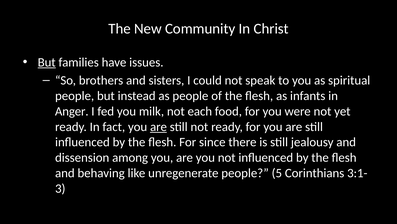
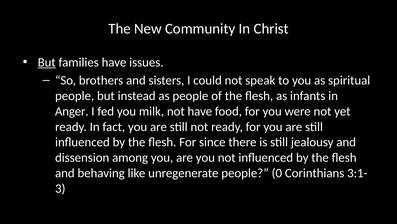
not each: each -> have (200, 111)
are underline: present -> none (159, 126)
5: 5 -> 0 (277, 173)
